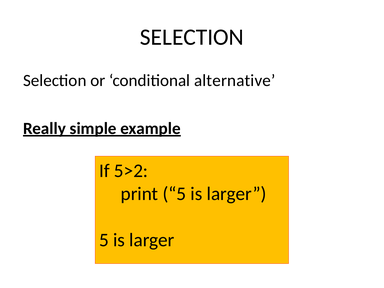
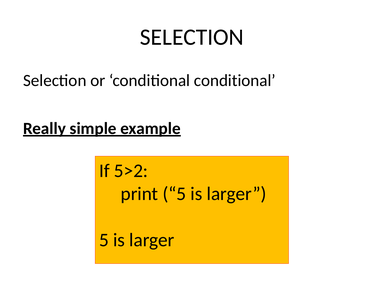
conditional alternative: alternative -> conditional (235, 81)
